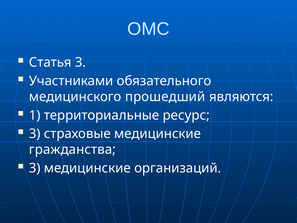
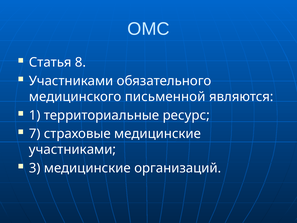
Статья 3: 3 -> 8 (80, 62)
прошедший: прошедший -> письменной (165, 97)
3: 3 -> 7 (35, 134)
гражданства: гражданства -> участниками (73, 149)
